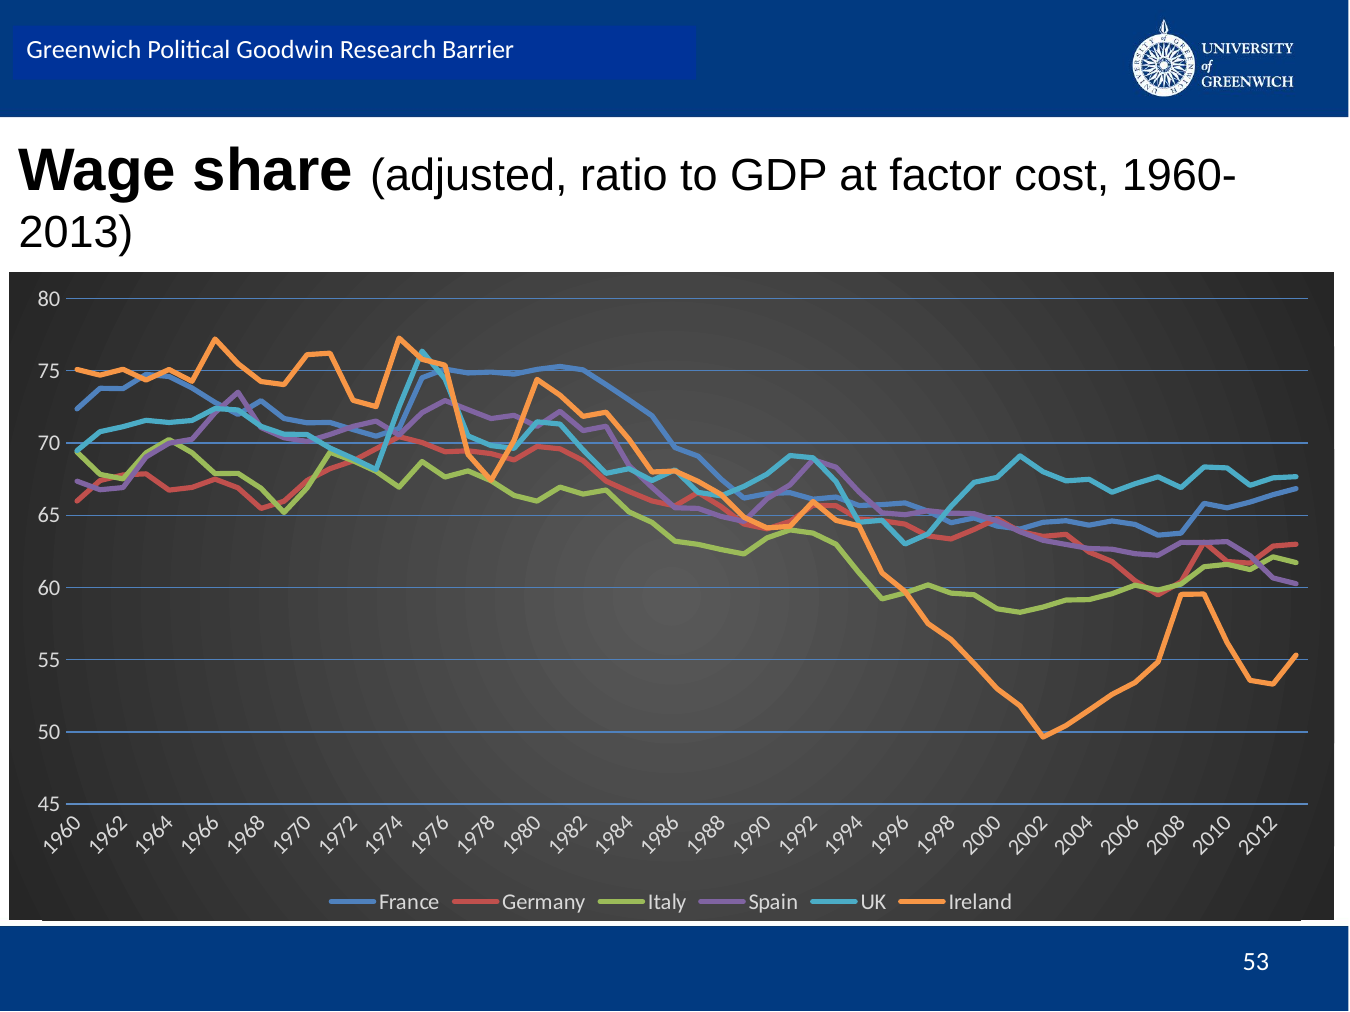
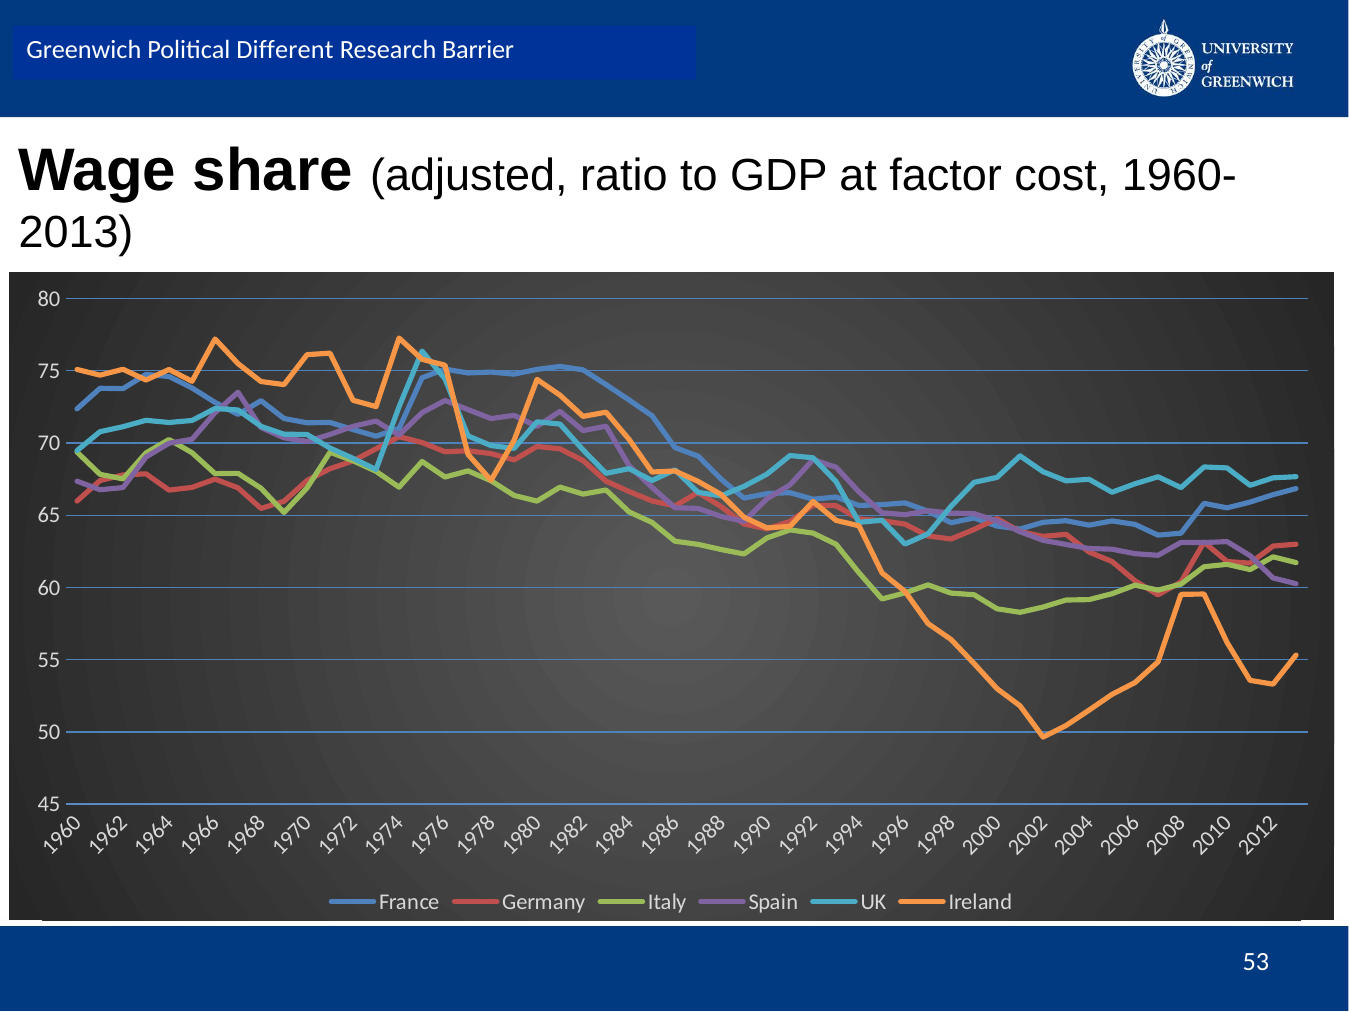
Goodwin: Goodwin -> Different (285, 50)
